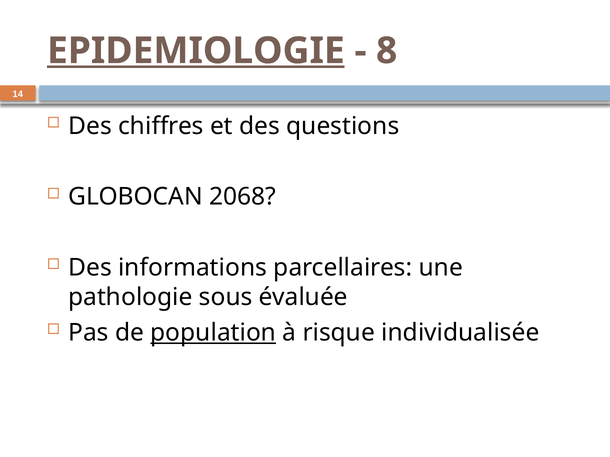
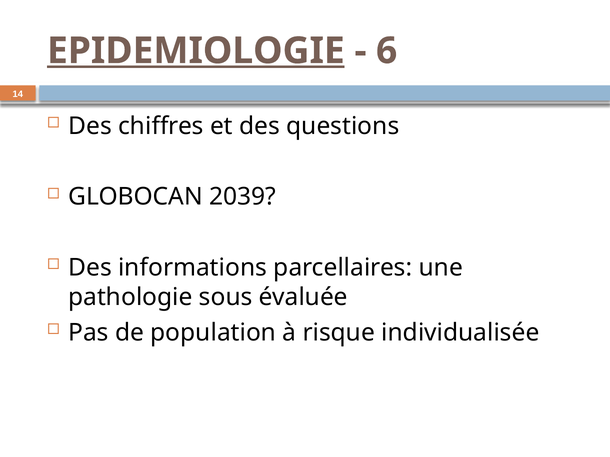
8: 8 -> 6 (387, 51)
2068: 2068 -> 2039 (243, 197)
population underline: present -> none (213, 333)
